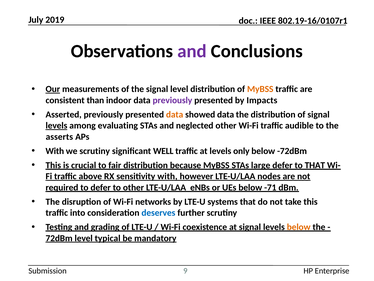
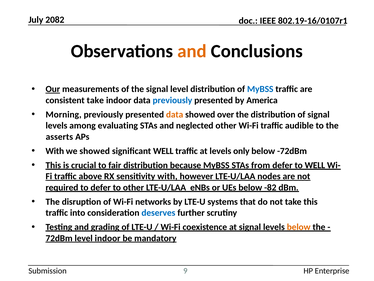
2019: 2019 -> 2082 (55, 20)
and colour: purple -> orange (192, 51)
MyBSS colour: orange -> blue (260, 89)
consistent than: than -> take (95, 100)
previously colour: purple -> blue (172, 100)
Impacts: Impacts -> America (262, 100)
Asserted: Asserted -> Morning (64, 114)
showed data: data -> over (226, 114)
levels underline: present -> none (56, 125)
we scrutiny: scrutiny -> showed (95, 151)
large: large -> from (261, 165)
to THAT: THAT -> WELL (315, 165)
-71: -71 -> -82 (270, 187)
level typical: typical -> indoor (108, 238)
